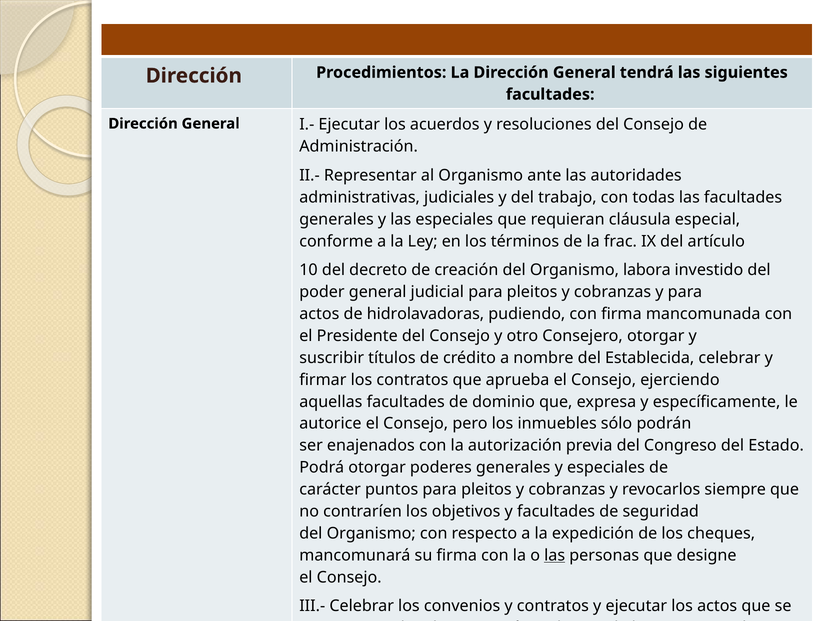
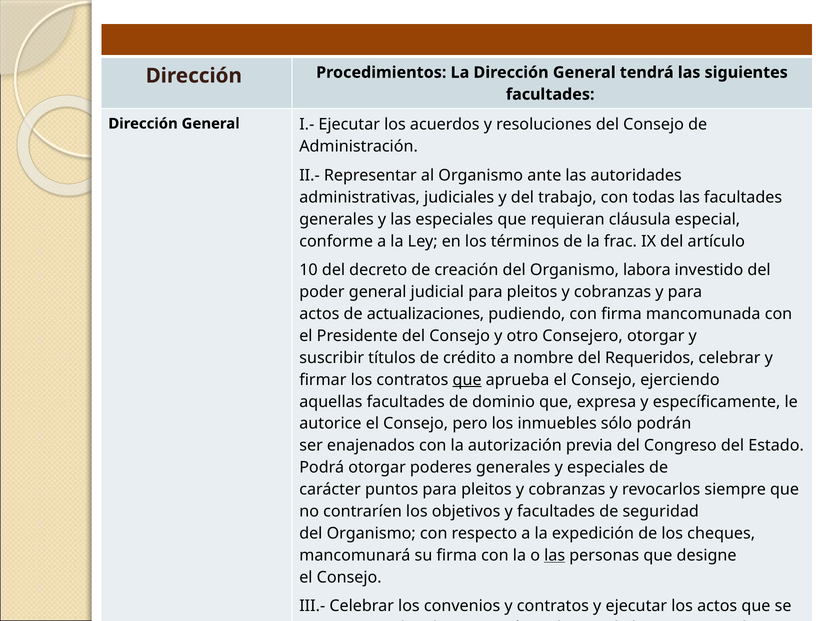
hidrolavadoras: hidrolavadoras -> actualizaciones (425, 314)
Establecida: Establecida -> Requeridos (650, 358)
que underline: none -> present (467, 380)
